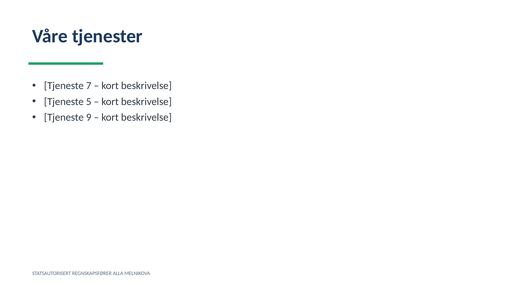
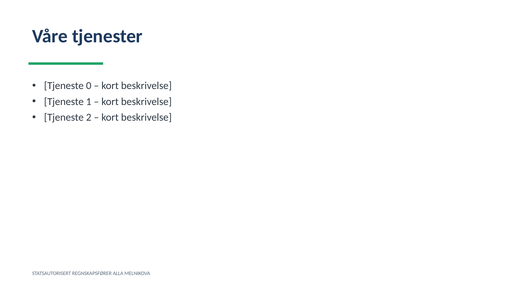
7: 7 -> 0 (89, 86)
5: 5 -> 1 (89, 102)
9: 9 -> 2 (89, 117)
